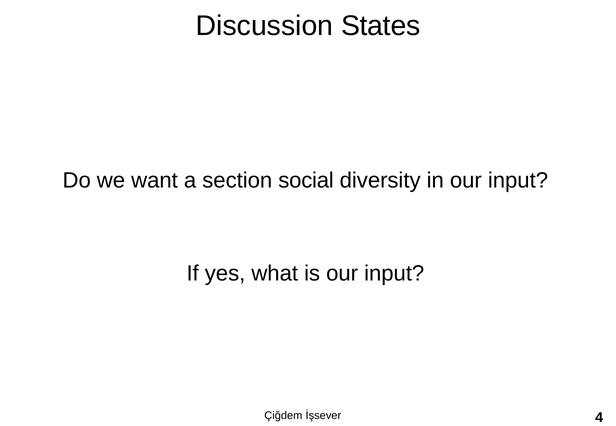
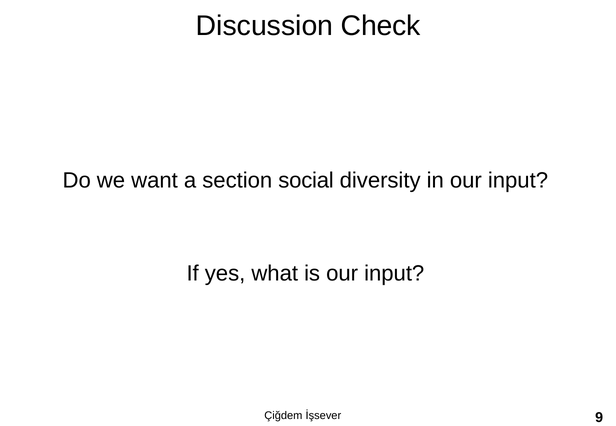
States: States -> Check (381, 26)
4: 4 -> 9 (599, 418)
